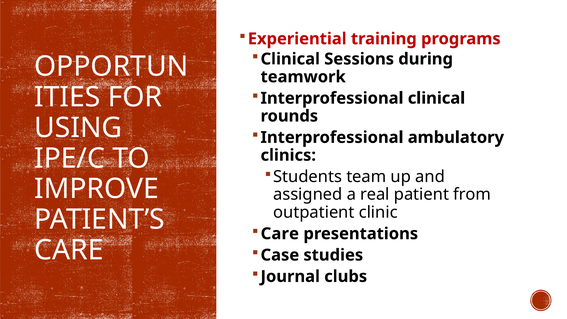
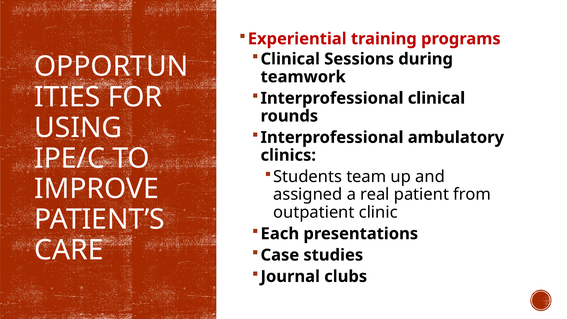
Care: Care -> Each (280, 234)
